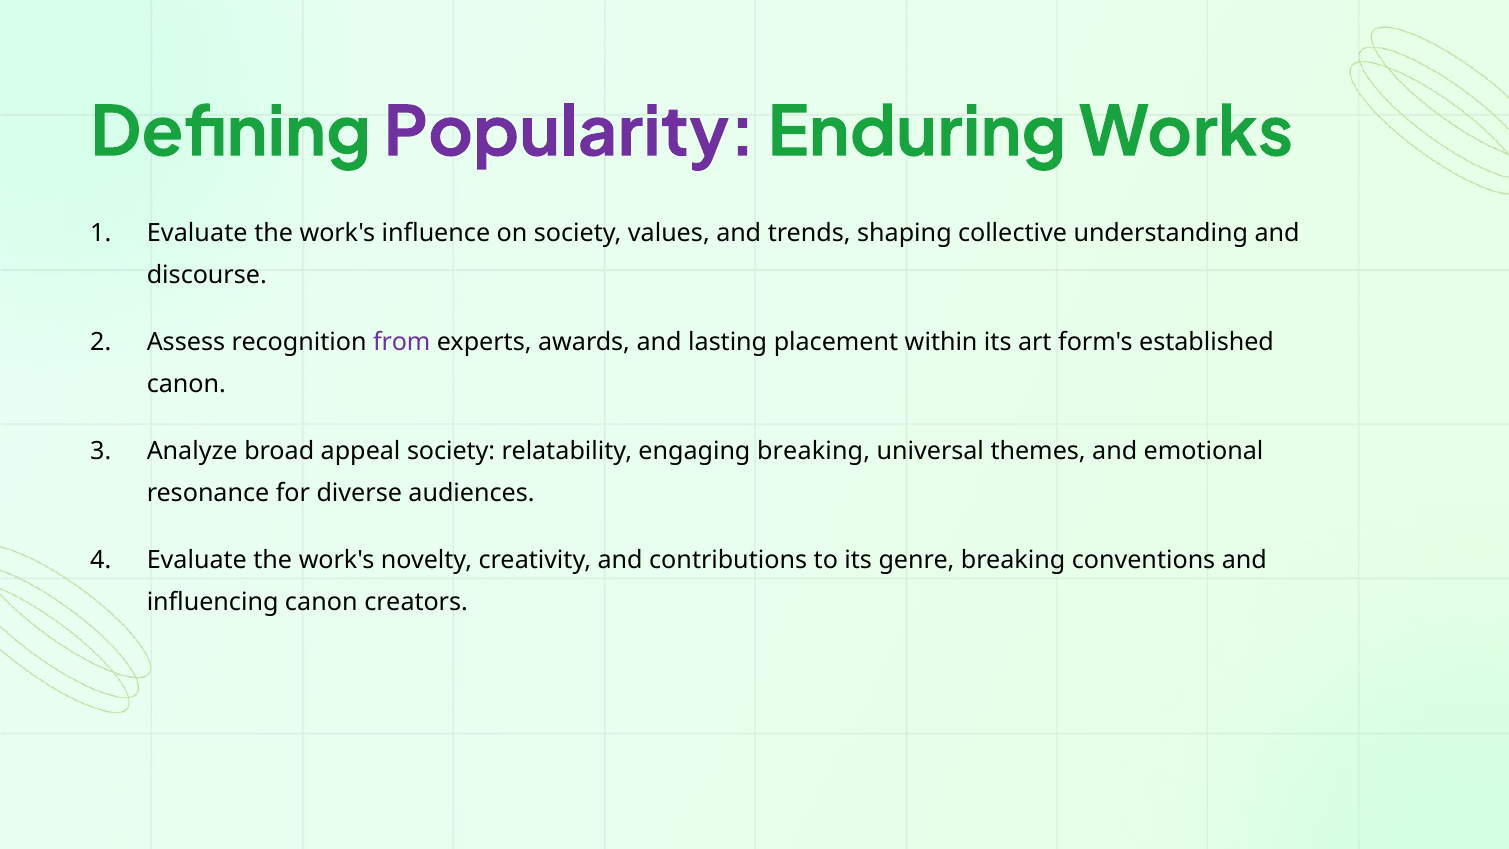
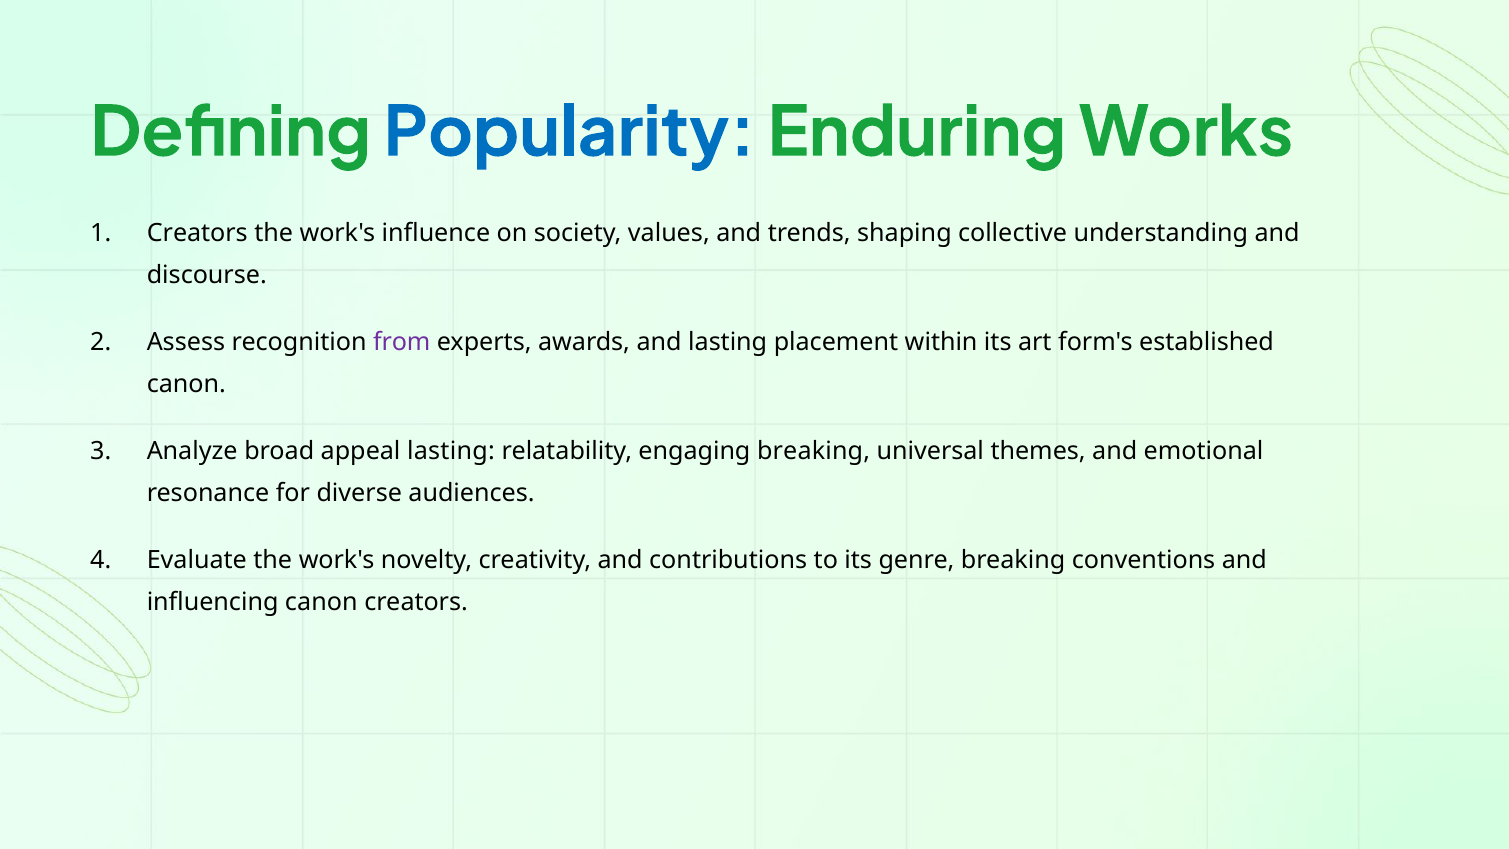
Popularity colour: purple -> blue (569, 133)
Evaluate: Evaluate -> Creators (197, 233)
appeal society: society -> lasting (451, 451)
